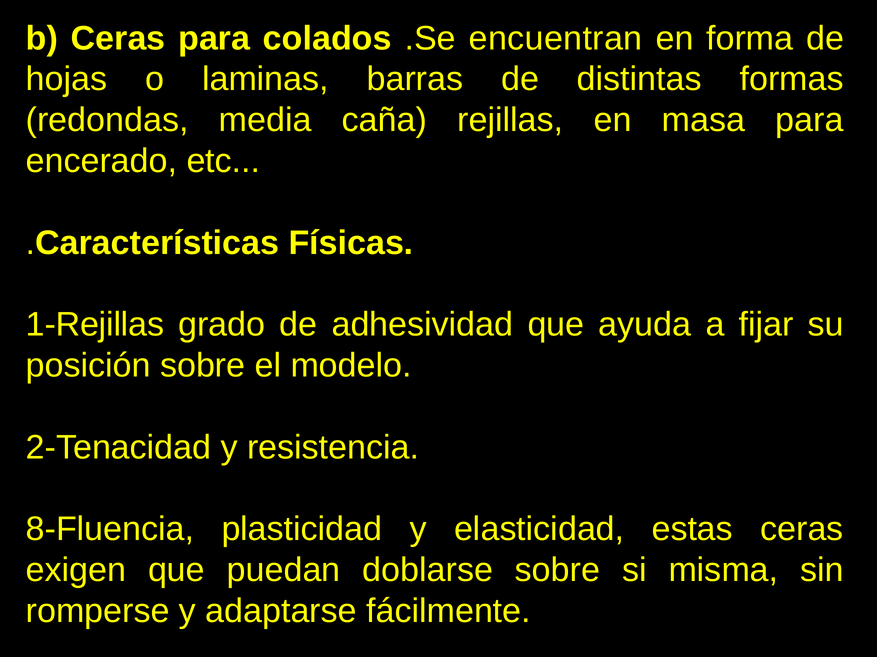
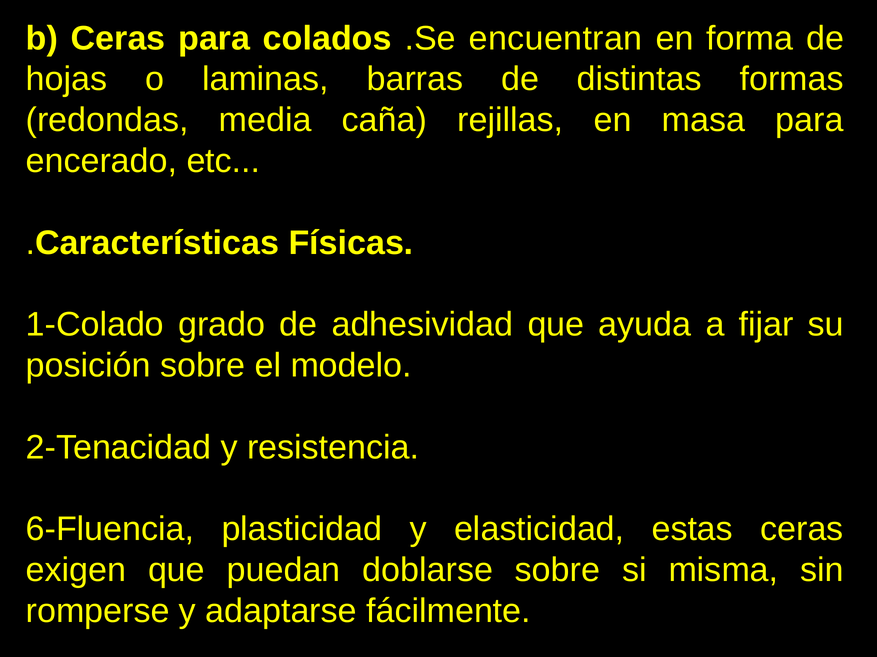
1-Rejillas: 1-Rejillas -> 1-Colado (95, 325)
8-Fluencia: 8-Fluencia -> 6-Fluencia (110, 530)
